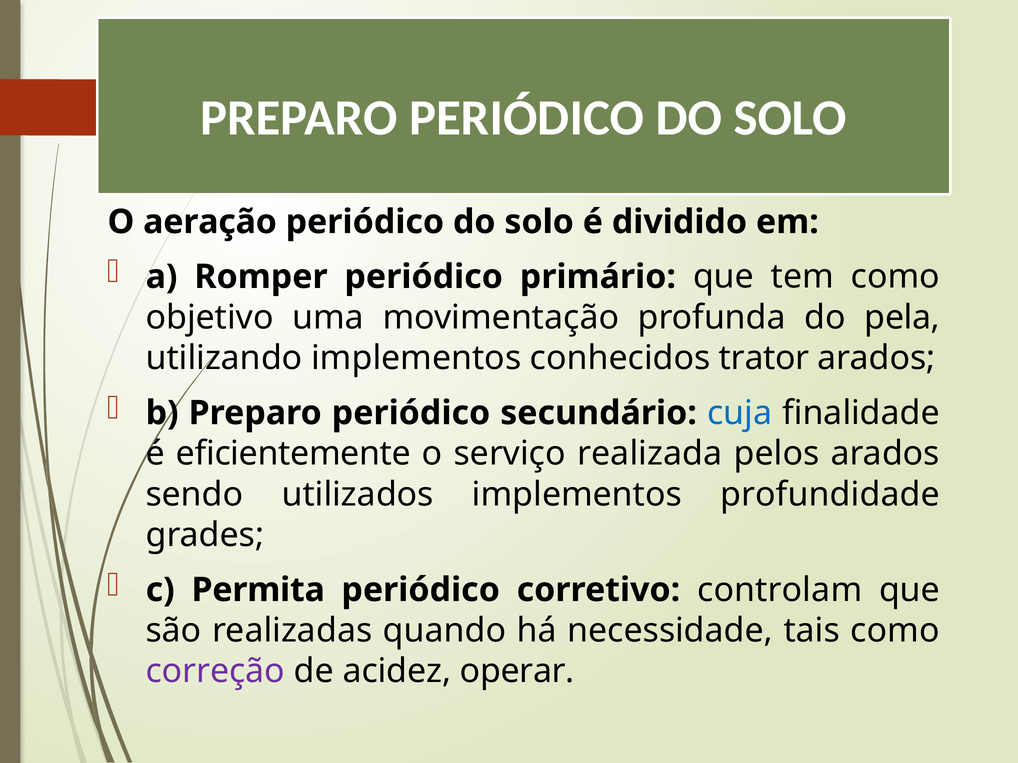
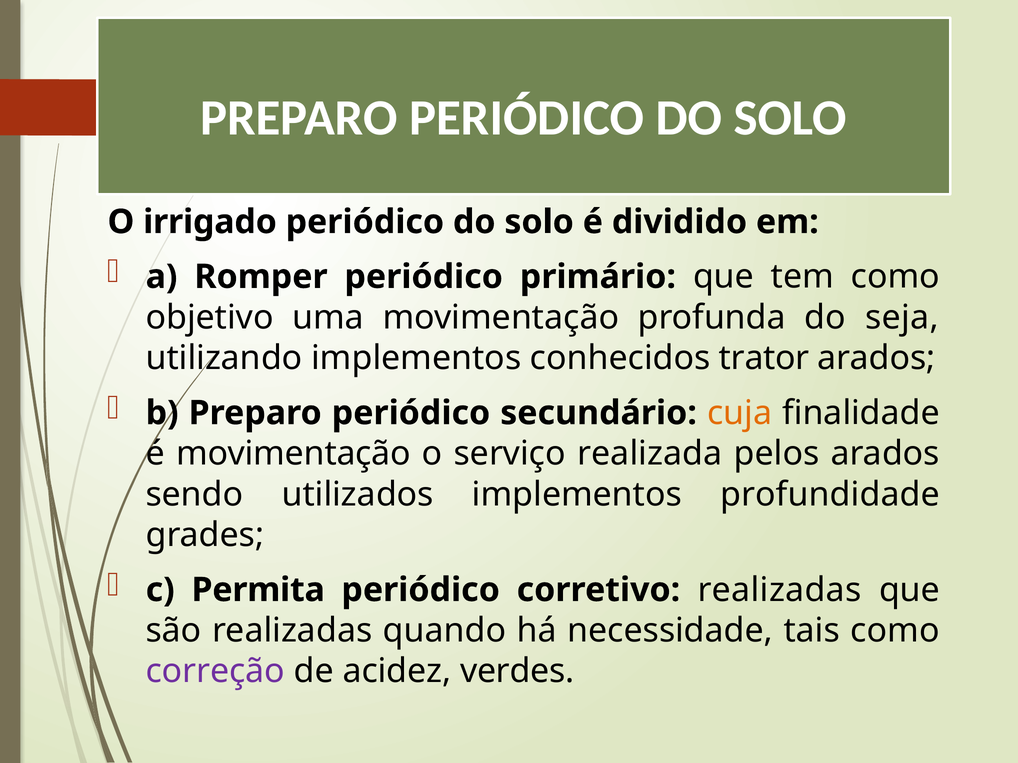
aeração: aeração -> irrigado (210, 222)
pela: pela -> seja (902, 318)
cuja colour: blue -> orange (740, 413)
é eficientemente: eficientemente -> movimentação (293, 454)
corretivo controlam: controlam -> realizadas (780, 590)
operar: operar -> verdes (517, 672)
